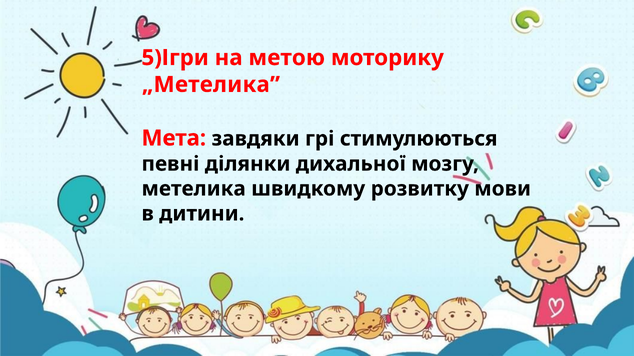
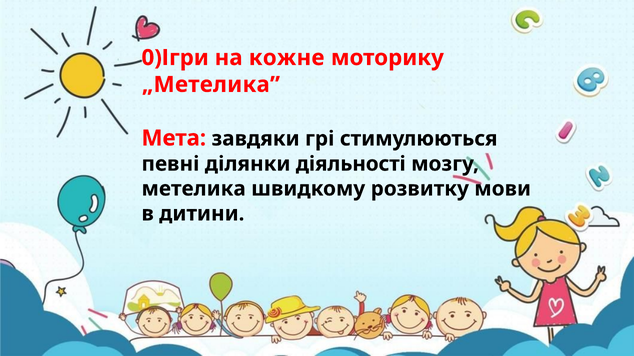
5)Ігри: 5)Ігри -> 0)Ігри (175, 58)
метою: метою -> кожне (287, 58)
дихальної: дихальної -> діяльності (351, 164)
